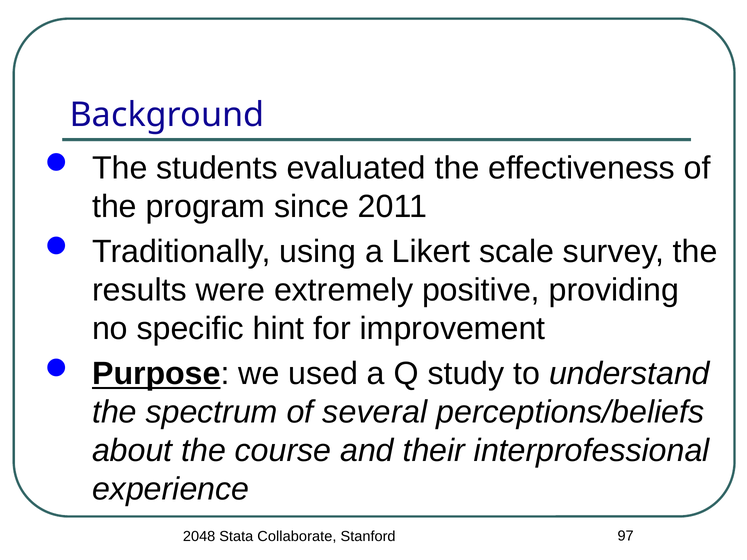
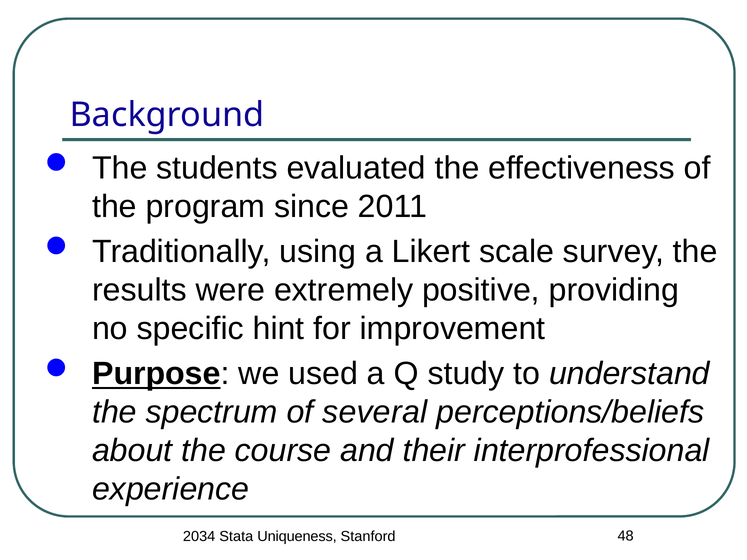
2048: 2048 -> 2034 (199, 537)
Collaborate: Collaborate -> Uniqueness (297, 537)
97: 97 -> 48 (626, 536)
